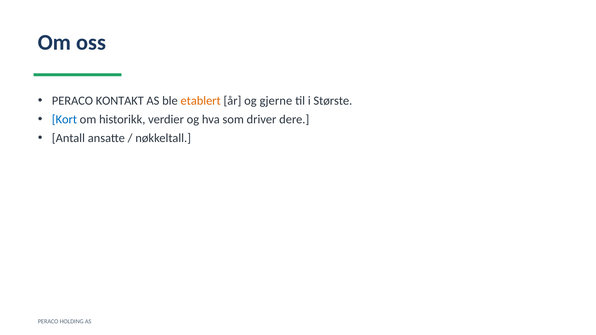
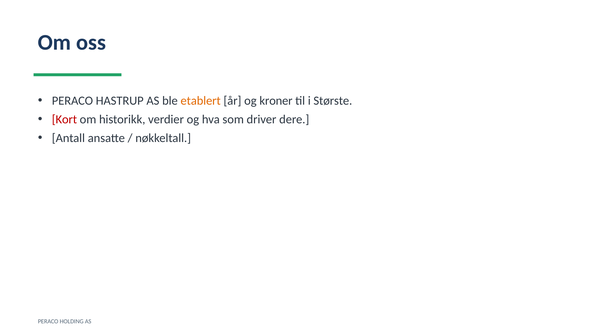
KONTAKT: KONTAKT -> HASTRUP (120, 101)
gjerne: gjerne -> kroner (276, 101)
Kort colour: blue -> red (64, 120)
